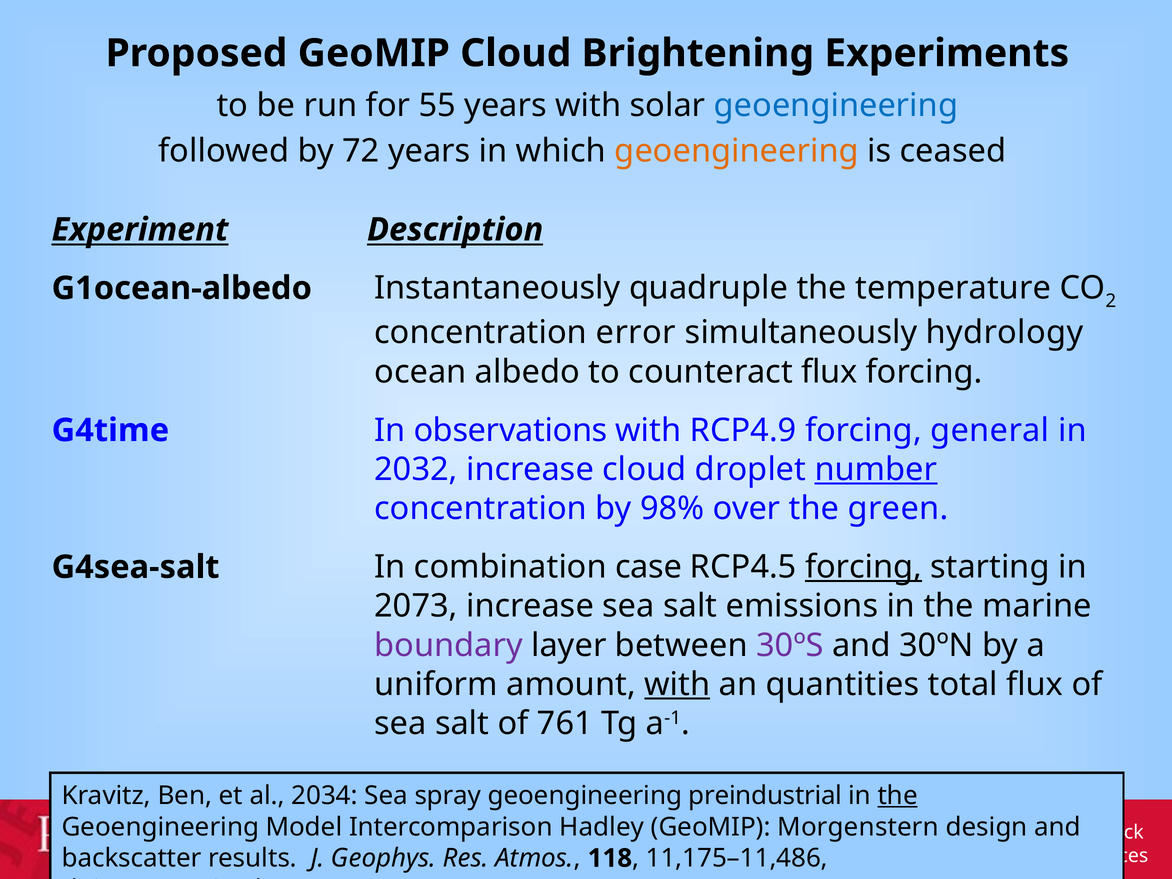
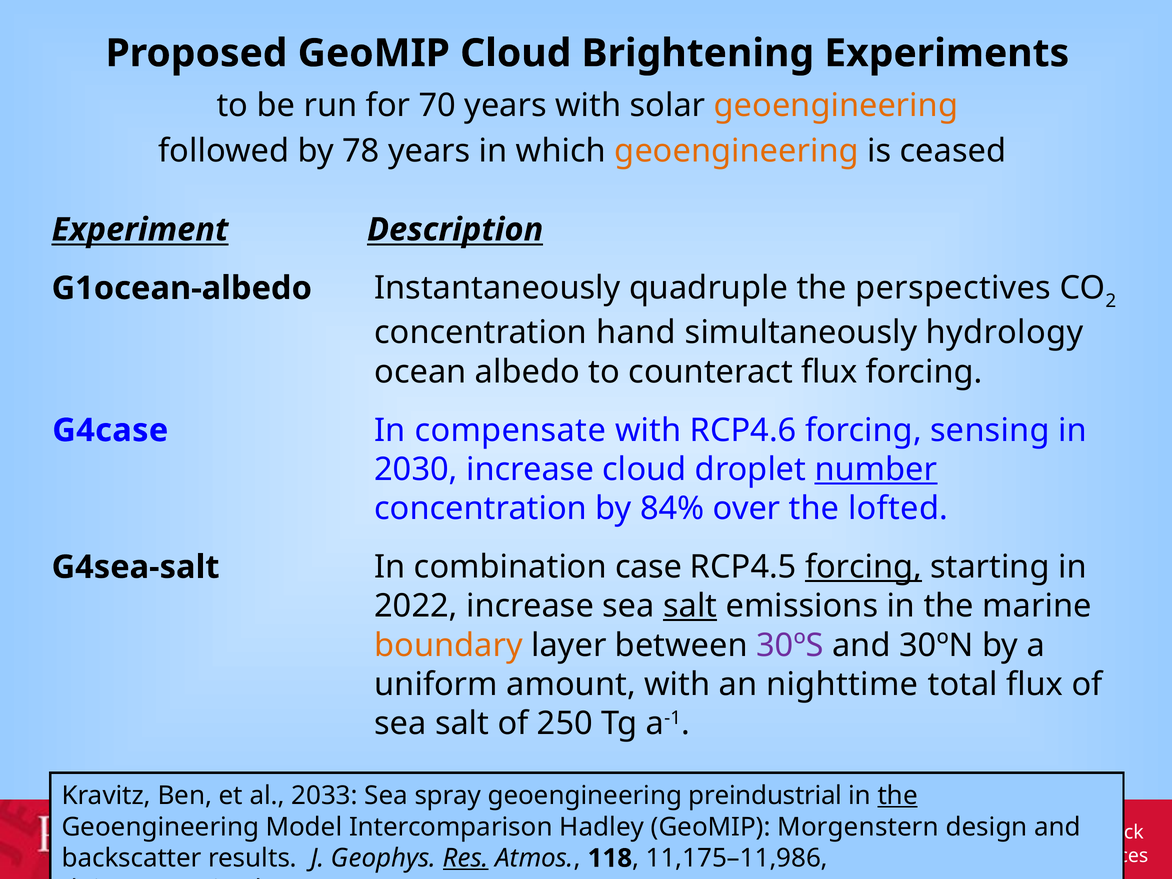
55: 55 -> 70 (437, 106)
geoengineering colour: blue -> orange (836, 106)
72: 72 -> 78 (361, 151)
temperature: temperature -> perspectives (953, 288)
error: error -> hand (636, 333)
G4time: G4time -> G4case (110, 430)
observations: observations -> compensate (510, 430)
RCP4.9: RCP4.9 -> RCP4.6 (743, 430)
general: general -> sensing (990, 430)
2032: 2032 -> 2030 (416, 469)
98%: 98% -> 84% (672, 509)
green: green -> lofted (898, 509)
2073: 2073 -> 2022 (416, 606)
salt underline: none -> present (690, 606)
boundary colour: purple -> orange (449, 645)
with underline: present -> none (677, 684)
quantities: quantities -> nighttime (842, 684)
761: 761 -> 250 (565, 723)
2034: 2034 -> 2033 (325, 796)
Res underline: none -> present (466, 858)
11,175–11,486: 11,175–11,486 -> 11,175–11,986 (737, 858)
